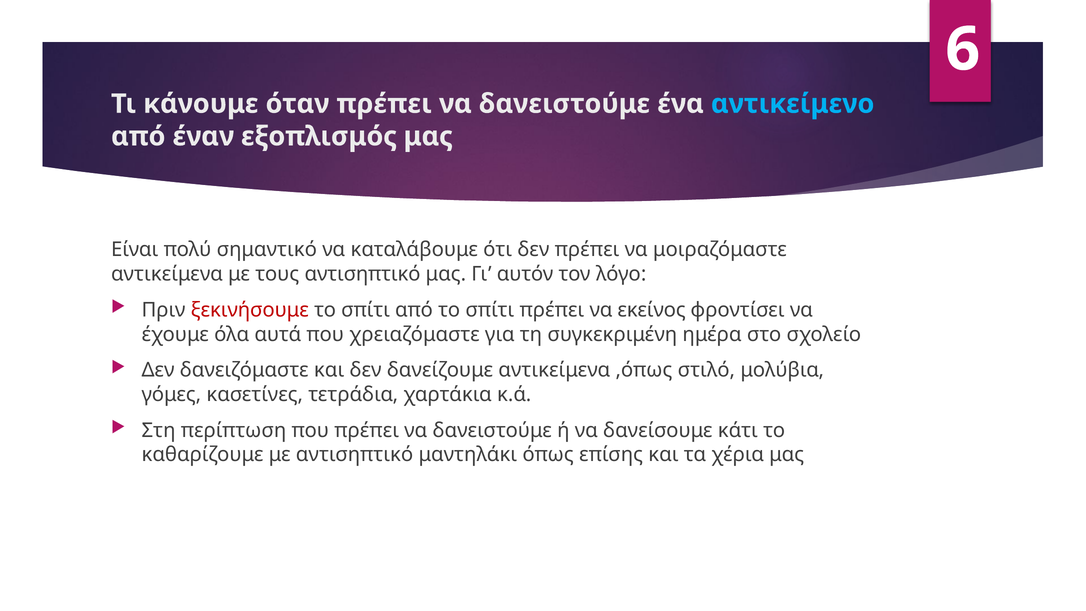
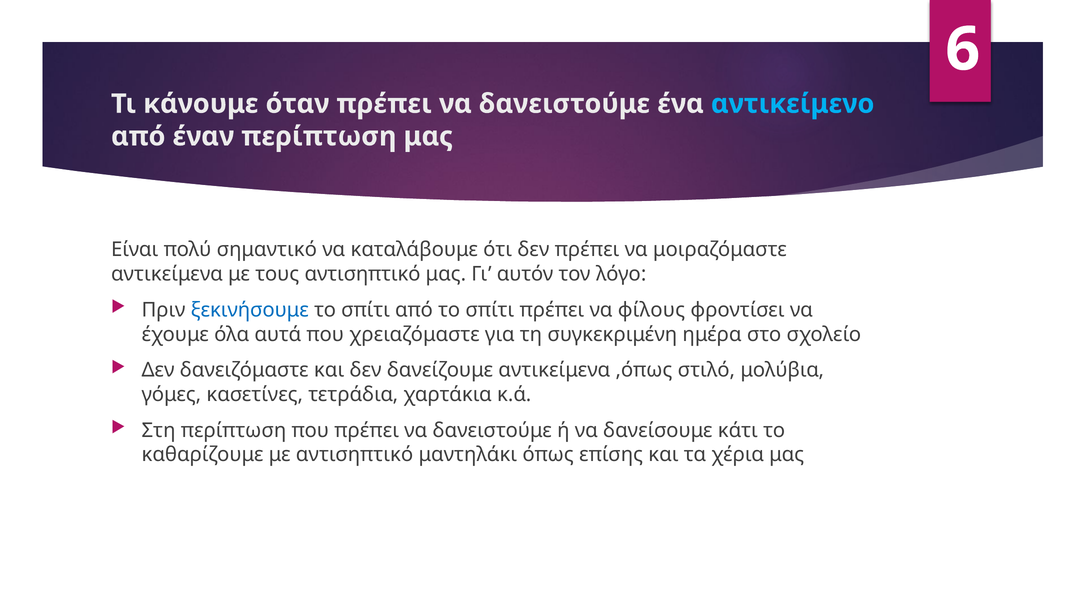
έναν εξοπλισμός: εξοπλισμός -> περίπτωση (319, 136)
ξεκινήσουμε colour: red -> blue (250, 310)
εκείνος: εκείνος -> φίλους (651, 310)
